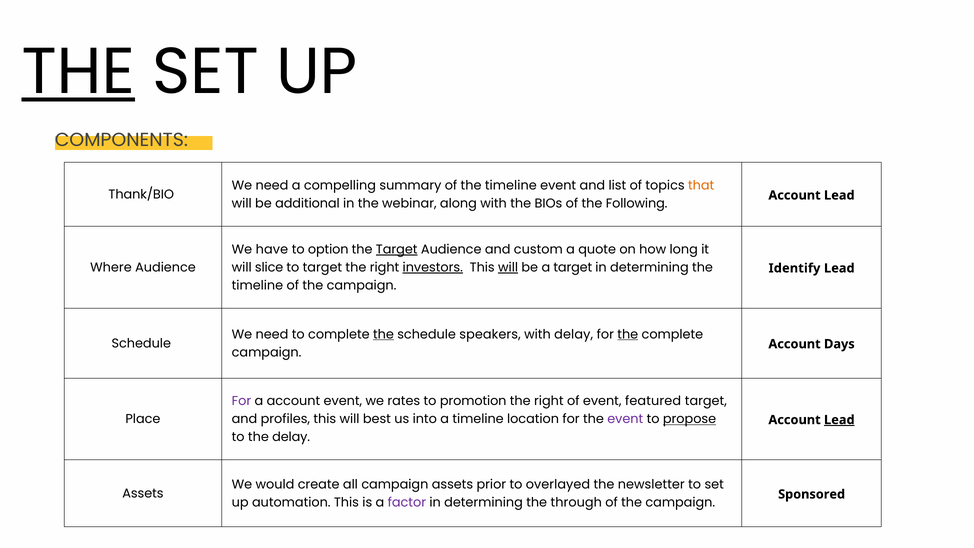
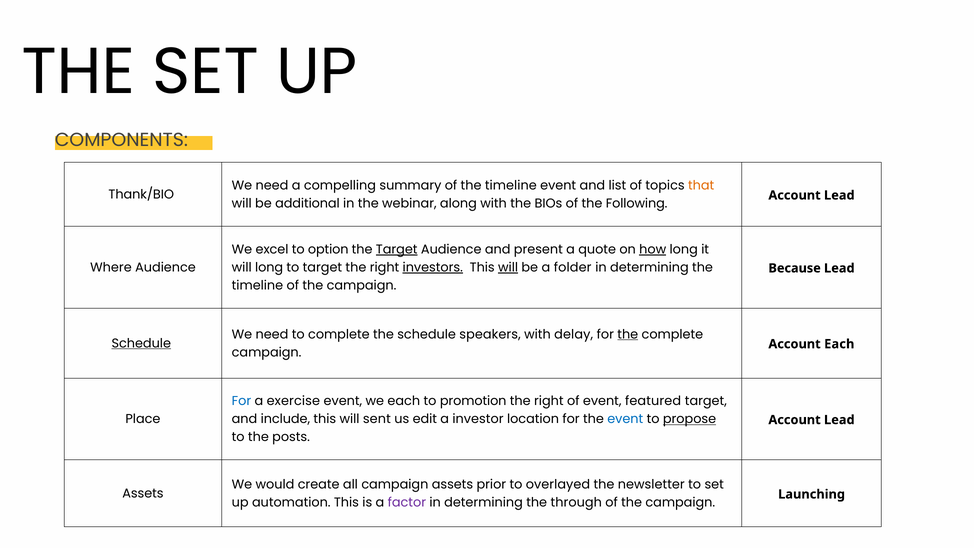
THE underline: present -> none (78, 72)
have: have -> excel (272, 249)
custom: custom -> present (538, 249)
how underline: none -> present (653, 249)
Identify: Identify -> Because (795, 268)
will slice: slice -> long (269, 267)
a target: target -> folder (573, 267)
the underline: present -> none (383, 334)
Account Days: Days -> Each (839, 344)
Schedule underline: none -> present (141, 343)
For colour: purple -> blue (241, 401)
a account: account -> exercise (293, 401)
we rates: rates -> each (404, 401)
Lead underline: present -> none (839, 420)
profiles: profiles -> include (285, 419)
best: best -> sent (377, 419)
into: into -> edit (425, 419)
a timeline: timeline -> investor (478, 419)
event colour: purple -> blue (625, 419)
the delay: delay -> posts (291, 437)
Sponsored: Sponsored -> Launching (812, 494)
